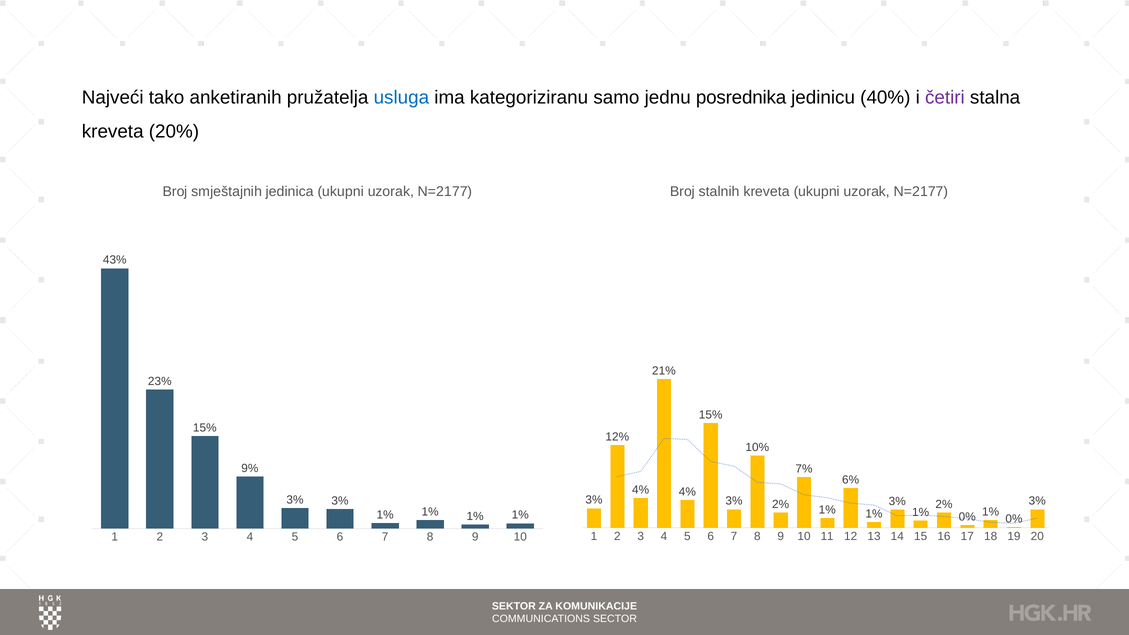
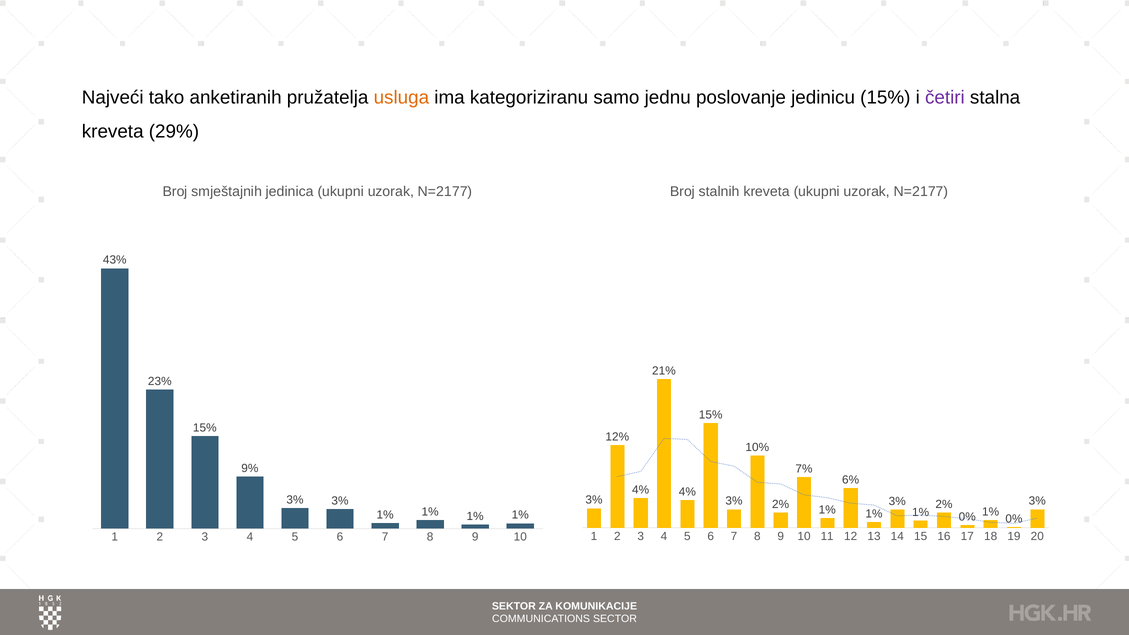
usluga colour: blue -> orange (401, 98)
posrednika: posrednika -> poslovanje (741, 98)
jedinicu 40%: 40% -> 15% (885, 98)
20%: 20% -> 29% (174, 132)
